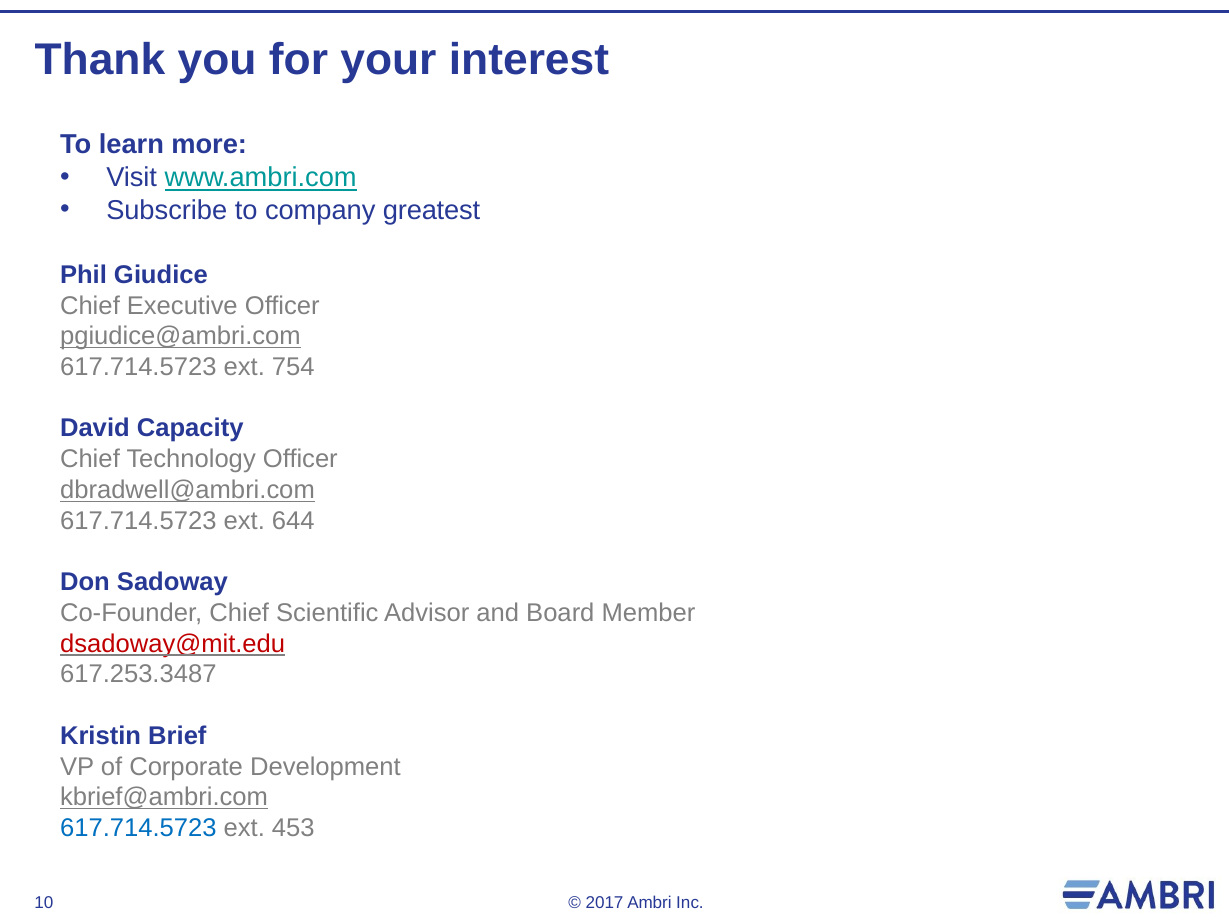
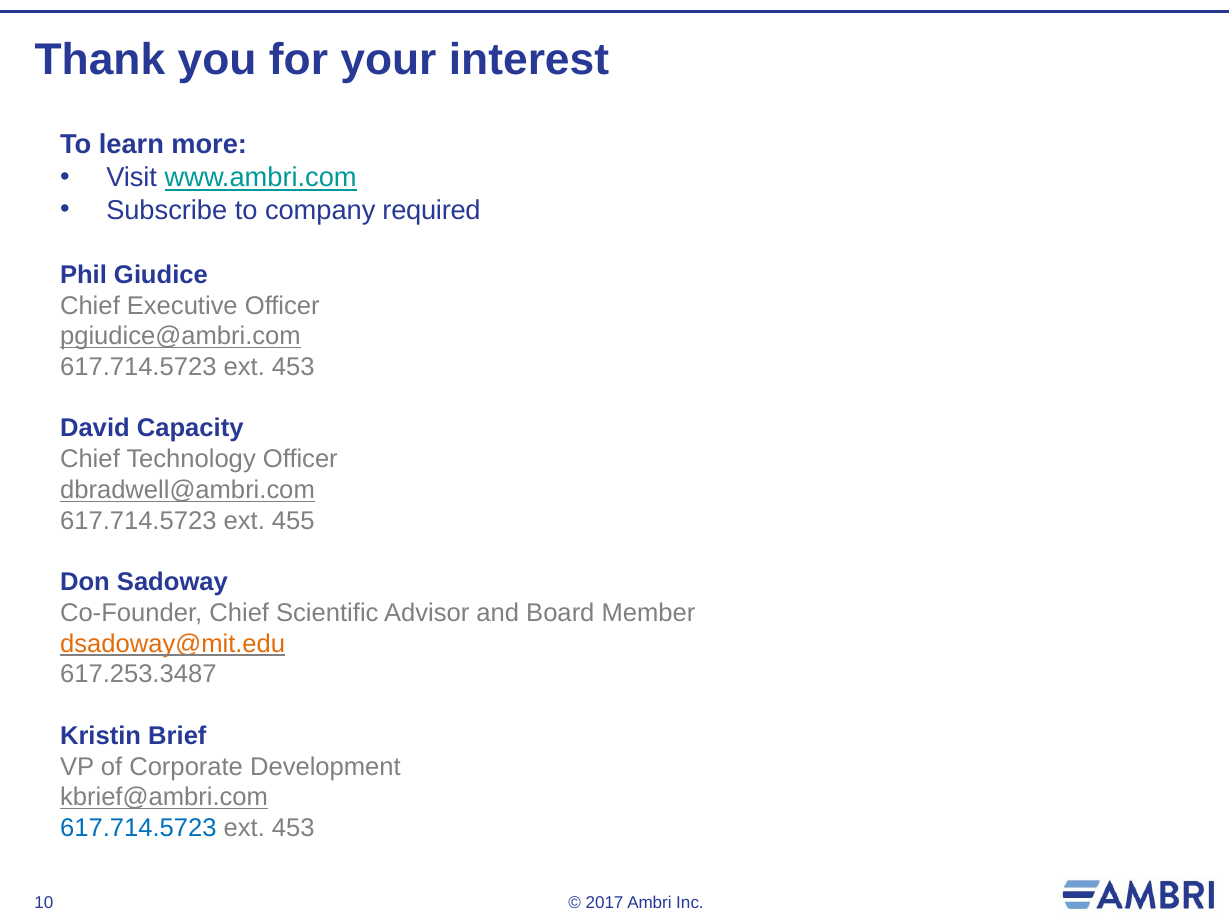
greatest: greatest -> required (432, 210)
754: 754 -> 453 (293, 367)
644: 644 -> 455 (293, 521)
dsadoway@mit.edu colour: red -> orange (173, 643)
